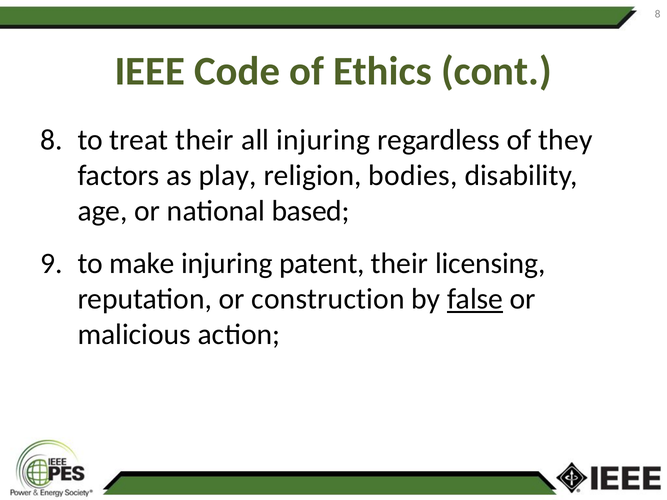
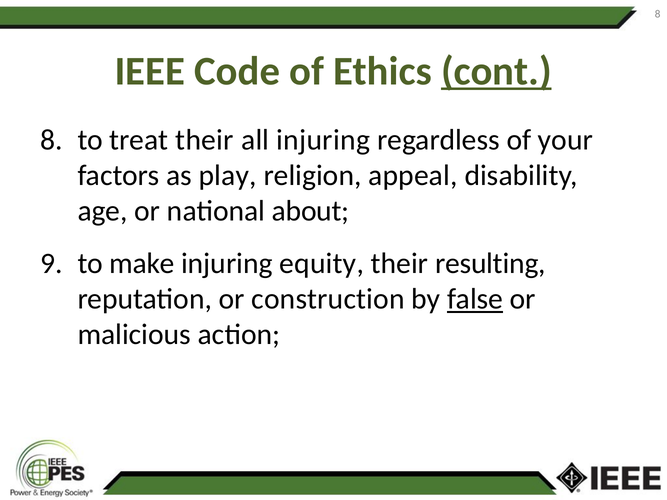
cont underline: none -> present (496, 71)
they: they -> your (566, 140)
bodies: bodies -> appeal (413, 176)
based: based -> about (311, 211)
patent: patent -> equity (322, 264)
licensing: licensing -> resulting (490, 264)
